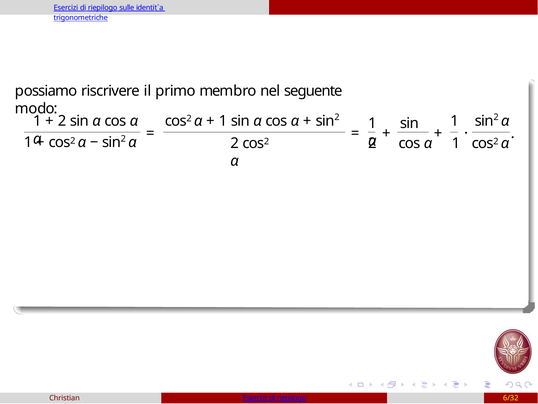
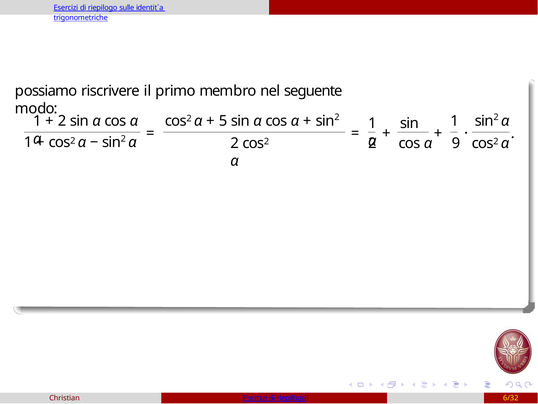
1: 1 -> 5 (223, 121)
cos α 1: 1 -> 9 (456, 143)
